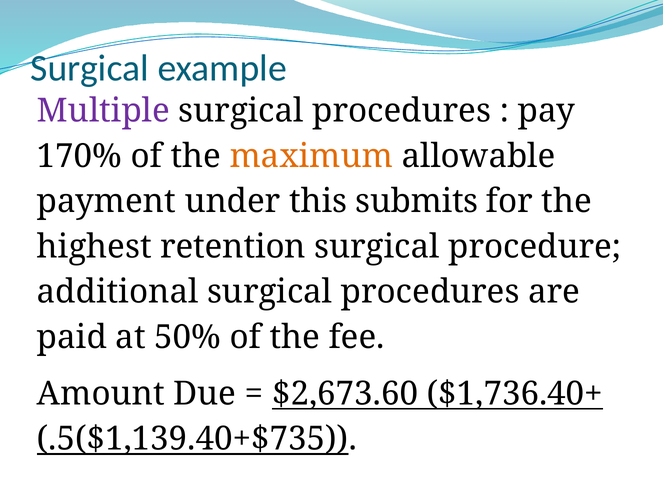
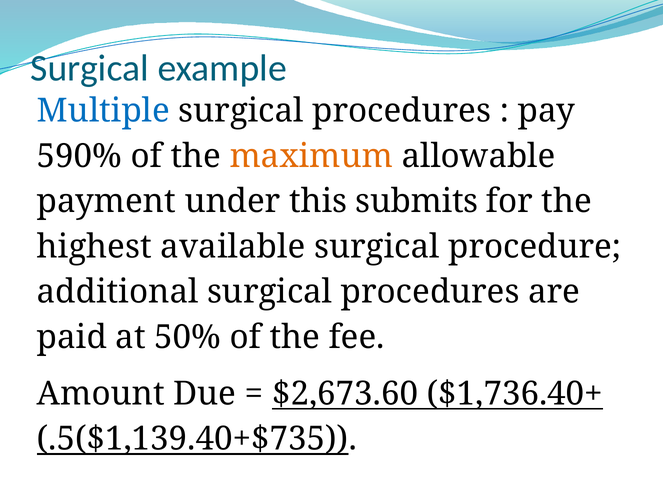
Multiple colour: purple -> blue (103, 111)
170%: 170% -> 590% (80, 156)
retention: retention -> available (233, 246)
